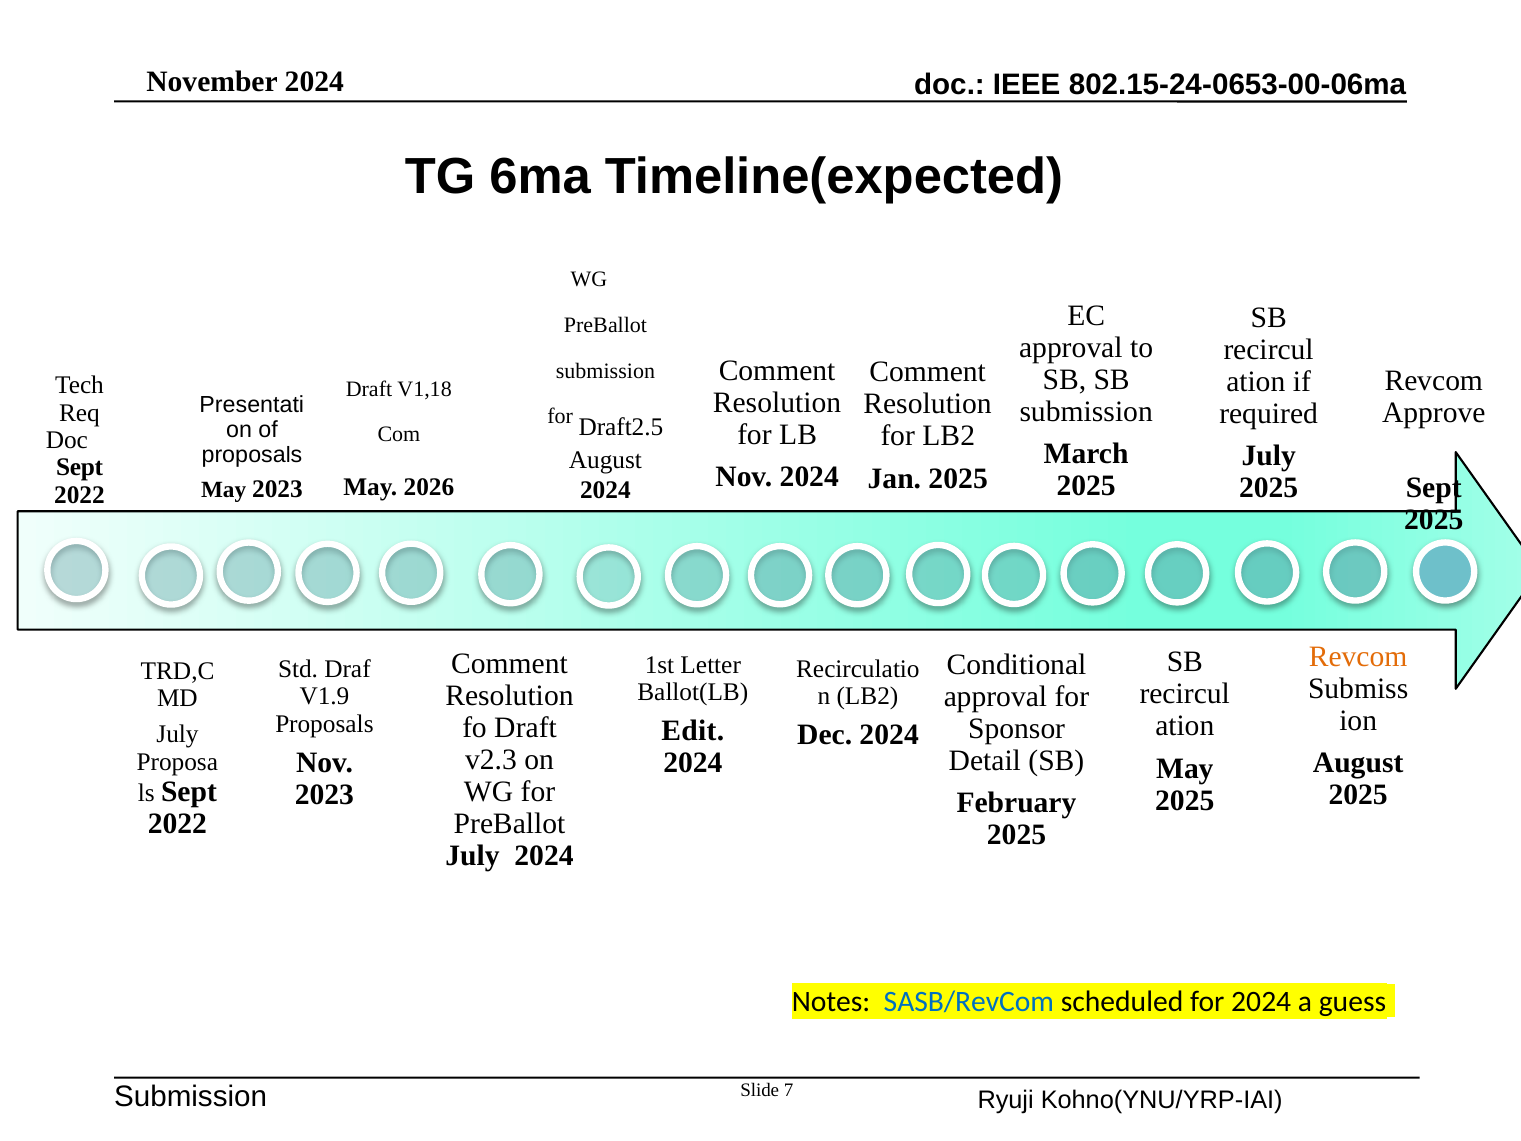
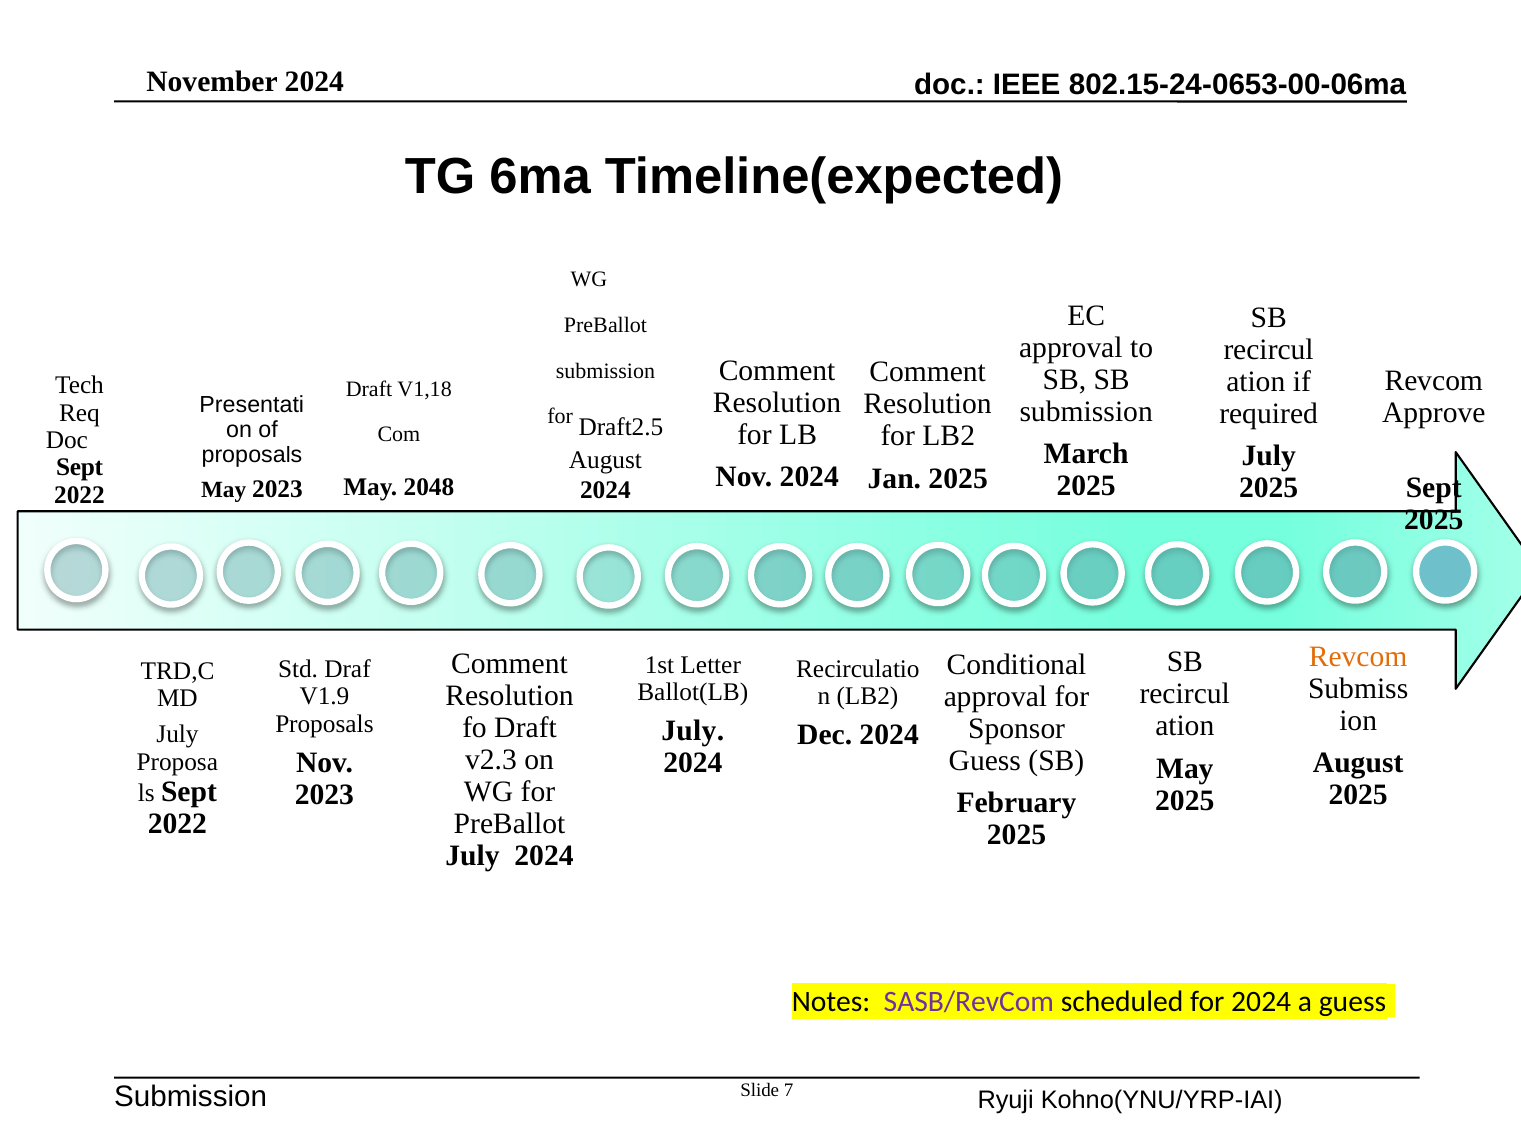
2026: 2026 -> 2048 (429, 488)
Edit: Edit -> July (693, 730)
Detail: Detail -> Guess (985, 760)
SASB/RevCom colour: blue -> purple (969, 1001)
